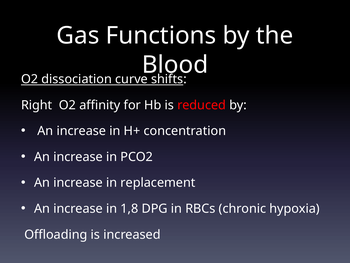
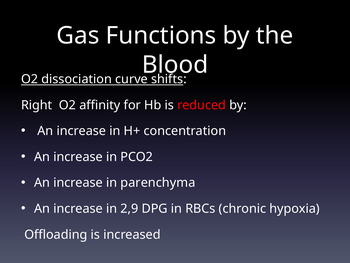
replacement: replacement -> parenchyma (158, 182)
1,8: 1,8 -> 2,9 (129, 208)
